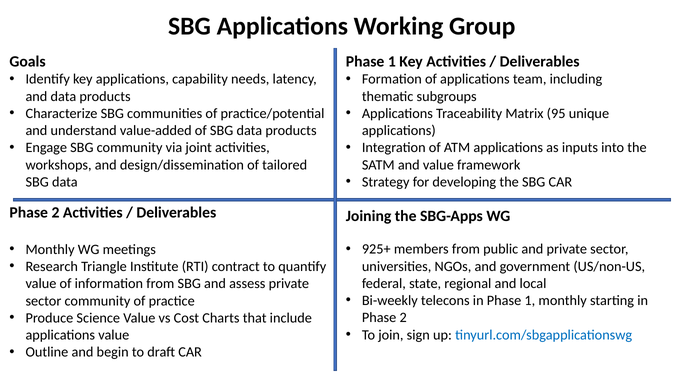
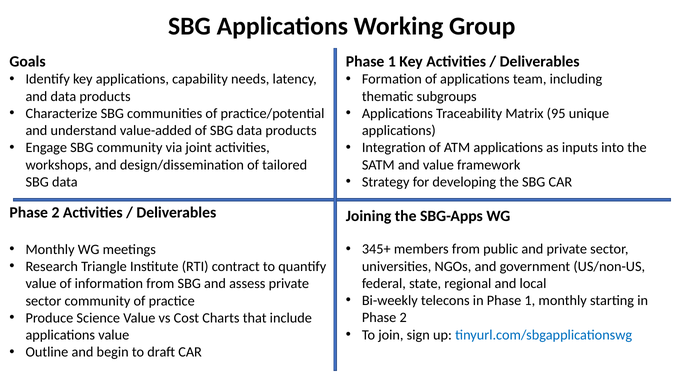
925+: 925+ -> 345+ (376, 249)
